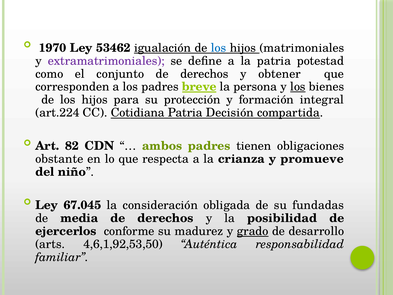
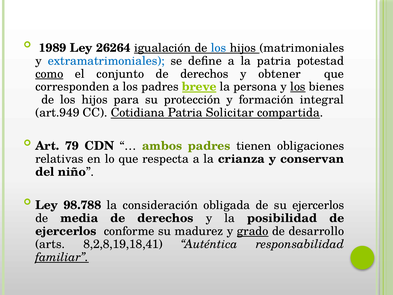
1970: 1970 -> 1989 (53, 48)
53462: 53462 -> 26264 (113, 48)
extramatrimoniales colour: purple -> blue (106, 61)
como underline: none -> present (49, 74)
art.224: art.224 -> art.949 (57, 113)
Decisión: Decisión -> Solicitar (230, 113)
82: 82 -> 79 (72, 146)
obstante: obstante -> relativas (59, 159)
promueve: promueve -> conservan (312, 159)
67.045: 67.045 -> 98.788 (82, 205)
su fundadas: fundadas -> ejercerlos (318, 205)
4,6,1,92,53,50: 4,6,1,92,53,50 -> 8,2,8,19,18,41 (123, 244)
familiar underline: none -> present (62, 257)
